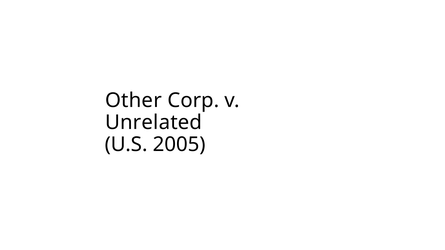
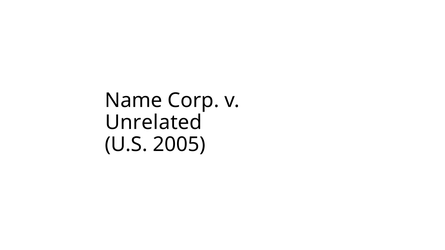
Other: Other -> Name (134, 101)
